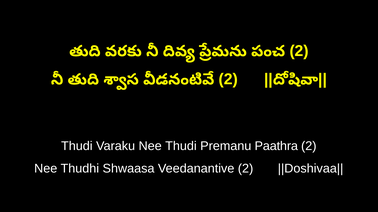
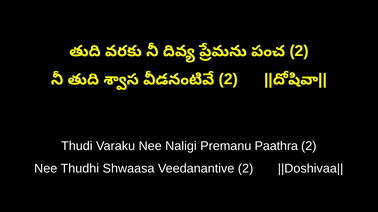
Nee Thudi: Thudi -> Naligi (181, 146)
